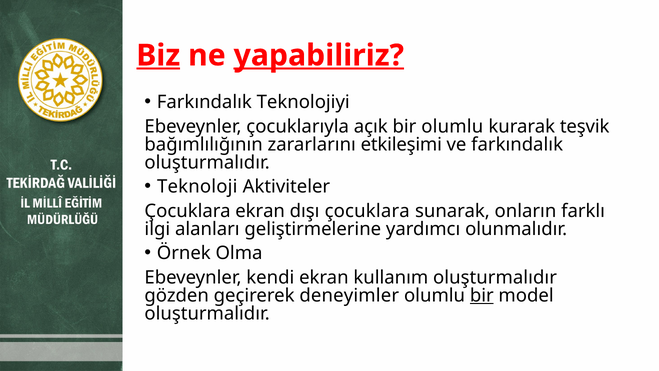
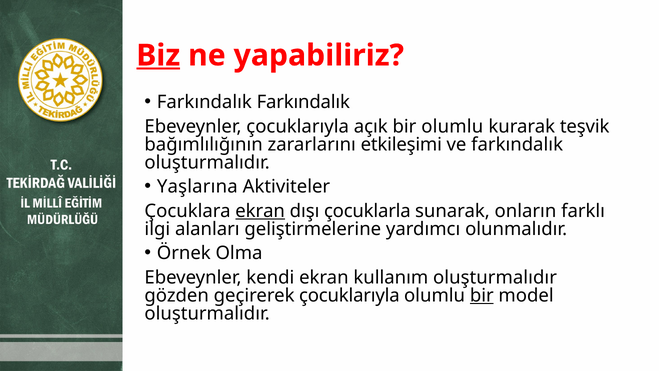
yapabiliriz underline: present -> none (319, 55)
Farkındalık Teknolojiyi: Teknolojiyi -> Farkındalık (303, 102)
Teknoloji: Teknoloji -> Yaşlarına (197, 187)
ekran underline: none -> present (260, 211)
dışı çocuklara: çocuklara -> çocuklarla (367, 211)
geçirerek deneyimler: deneyimler -> çocuklarıyla (349, 295)
